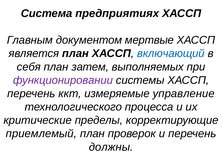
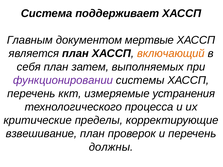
предприятиях: предприятиях -> поддерживает (117, 13)
включающий colour: blue -> orange (171, 54)
управление: управление -> устранения (184, 94)
приемлемый: приемлемый -> взвешивание (41, 134)
